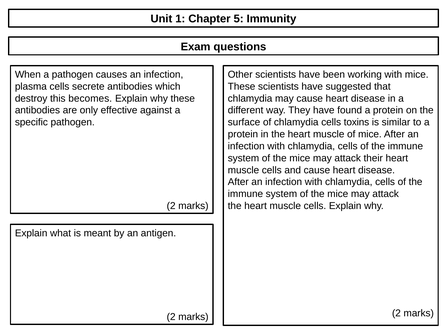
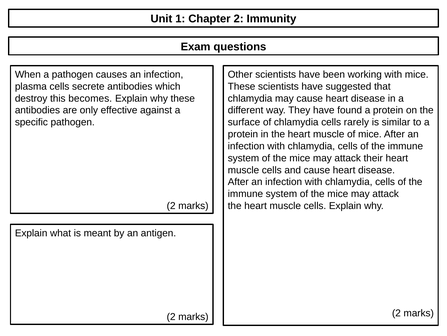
Chapter 5: 5 -> 2 (239, 19)
toxins: toxins -> rarely (356, 122)
